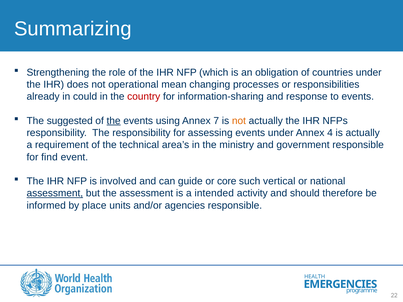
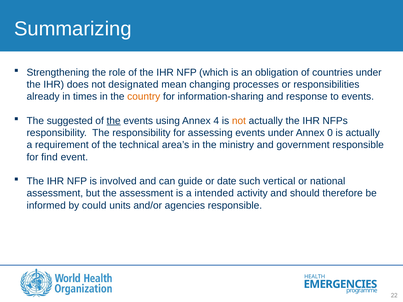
operational: operational -> designated (133, 85)
could: could -> times (85, 97)
country colour: red -> orange (144, 97)
7: 7 -> 4 (216, 121)
4: 4 -> 0 (330, 133)
core: core -> date (227, 181)
assessment underline: present -> none (55, 193)
place: place -> could (94, 206)
